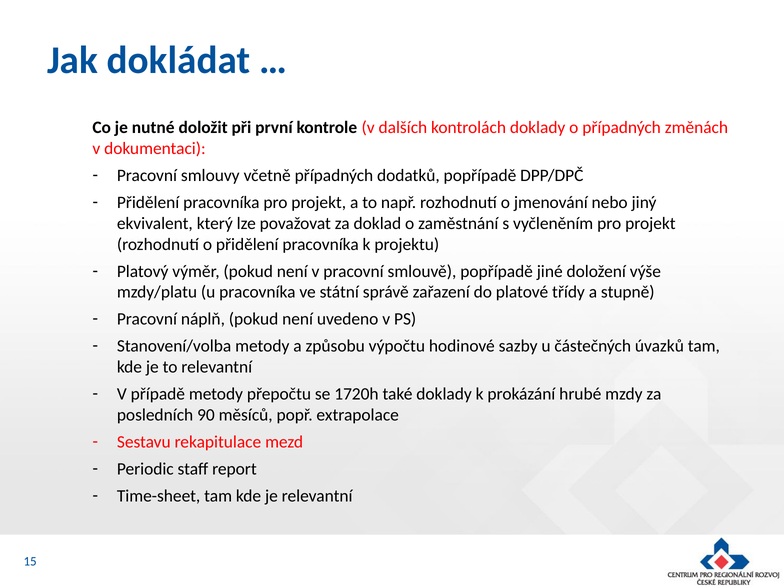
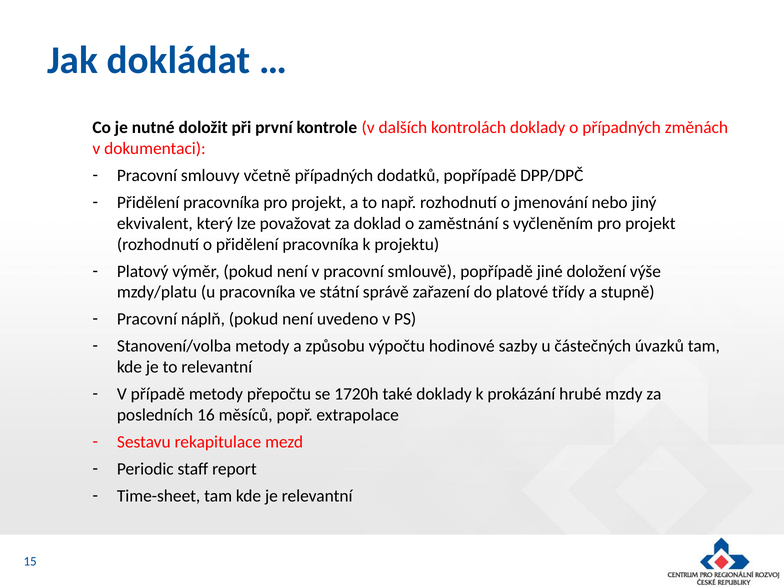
90: 90 -> 16 (206, 415)
